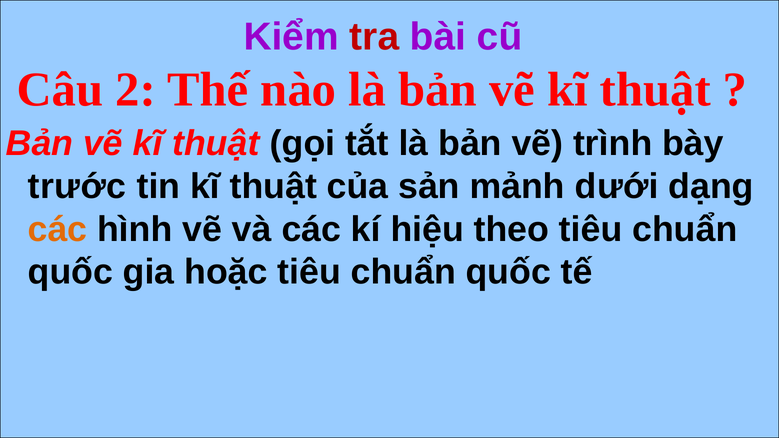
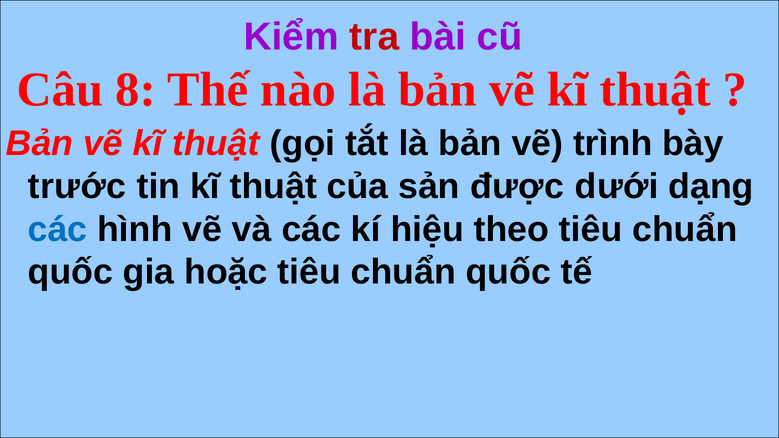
2: 2 -> 8 (136, 90)
mảnh: mảnh -> được (517, 187)
các colour: orange -> blue (58, 229)
